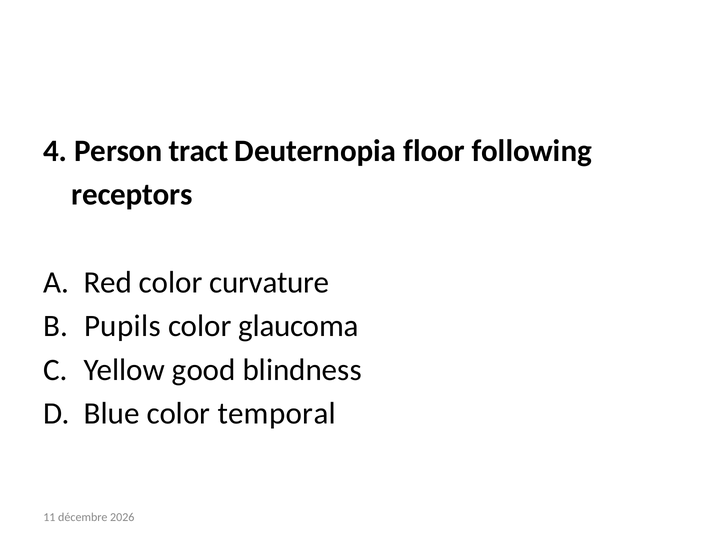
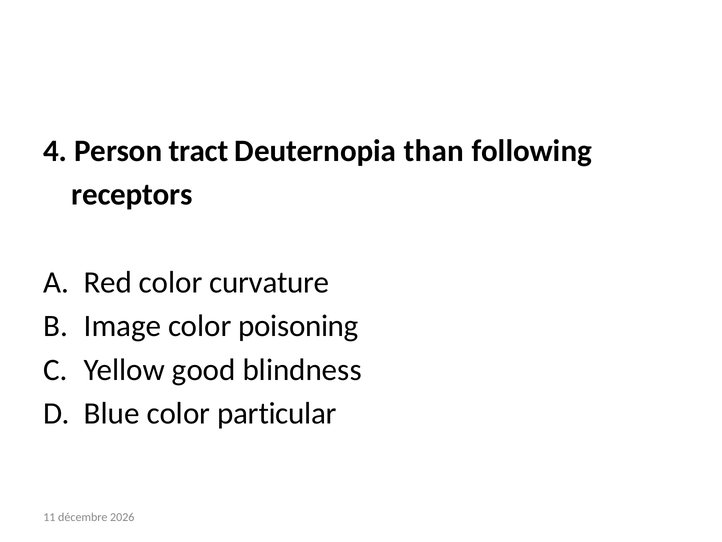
floor: floor -> than (434, 151)
Pupils: Pupils -> Image (123, 326)
glaucoma: glaucoma -> poisoning (298, 326)
temporal: temporal -> particular (277, 413)
